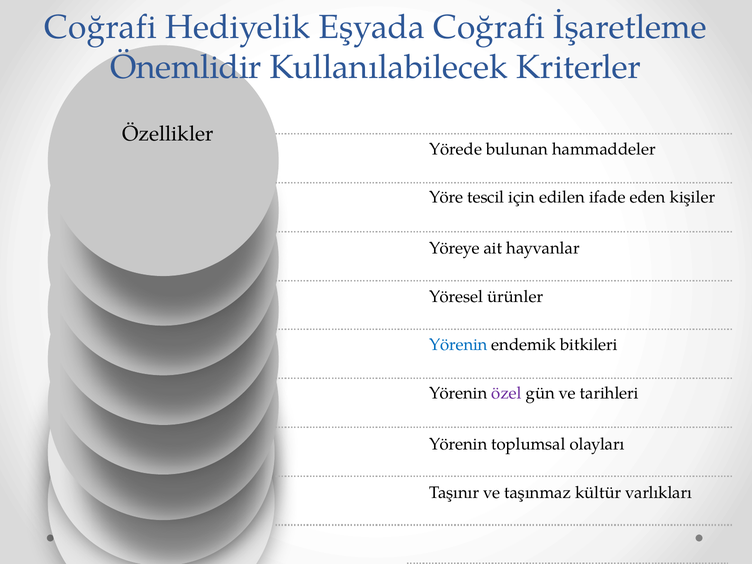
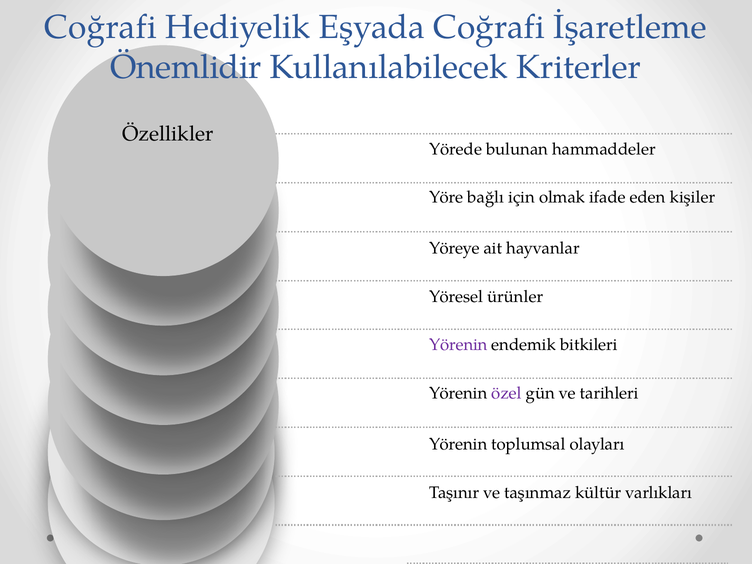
tescil: tescil -> bağlı (486, 197)
edilen: edilen -> olmak (562, 197)
Yörenin colour: blue -> purple (458, 345)
